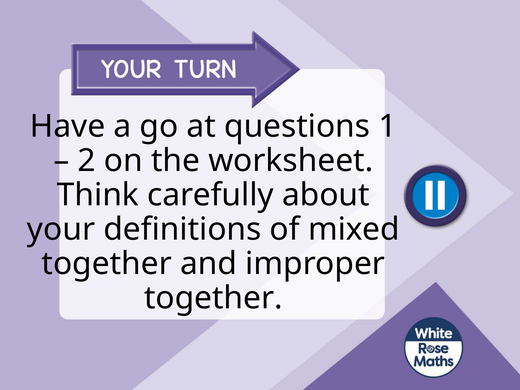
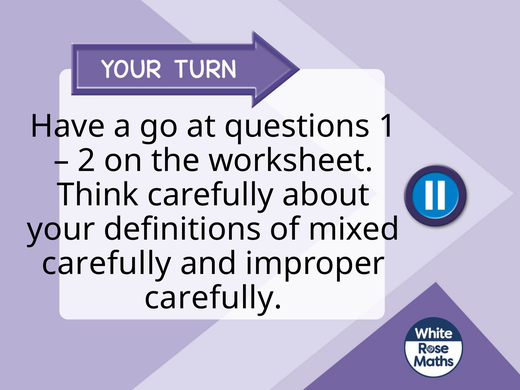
together: together -> carefully (107, 264)
together: together -> carefully (213, 298)
